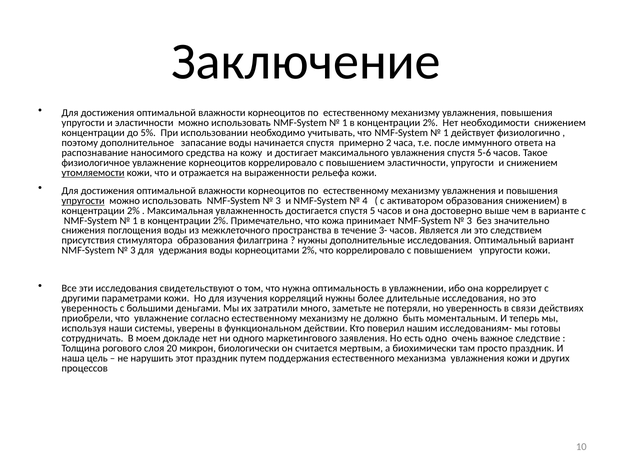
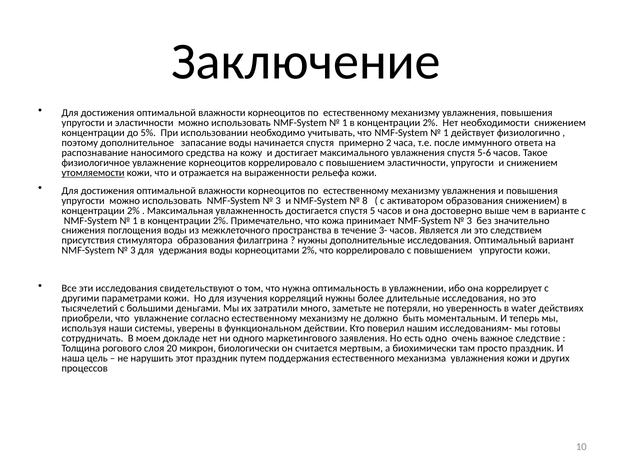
упругости underline: present -> none (83, 201)
4: 4 -> 8 (365, 201)
уверенность: уверенность -> тысячелетий (90, 308)
связи: связи -> water (524, 308)
